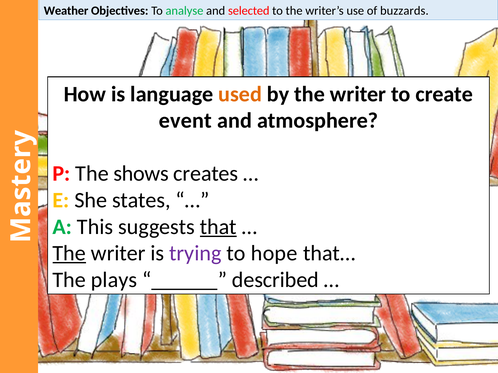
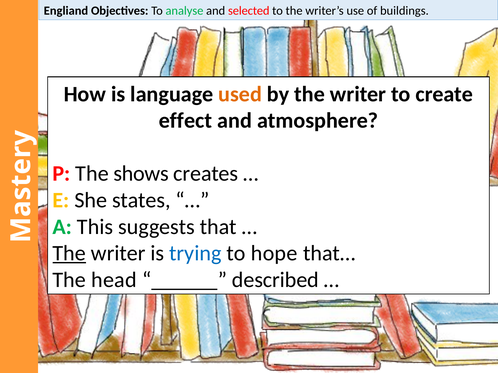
Weather: Weather -> Engliand (66, 11)
buzzards: buzzards -> buildings (404, 11)
event: event -> effect (185, 121)
that underline: present -> none (218, 227)
trying colour: purple -> blue (195, 254)
plays: plays -> head (114, 280)
